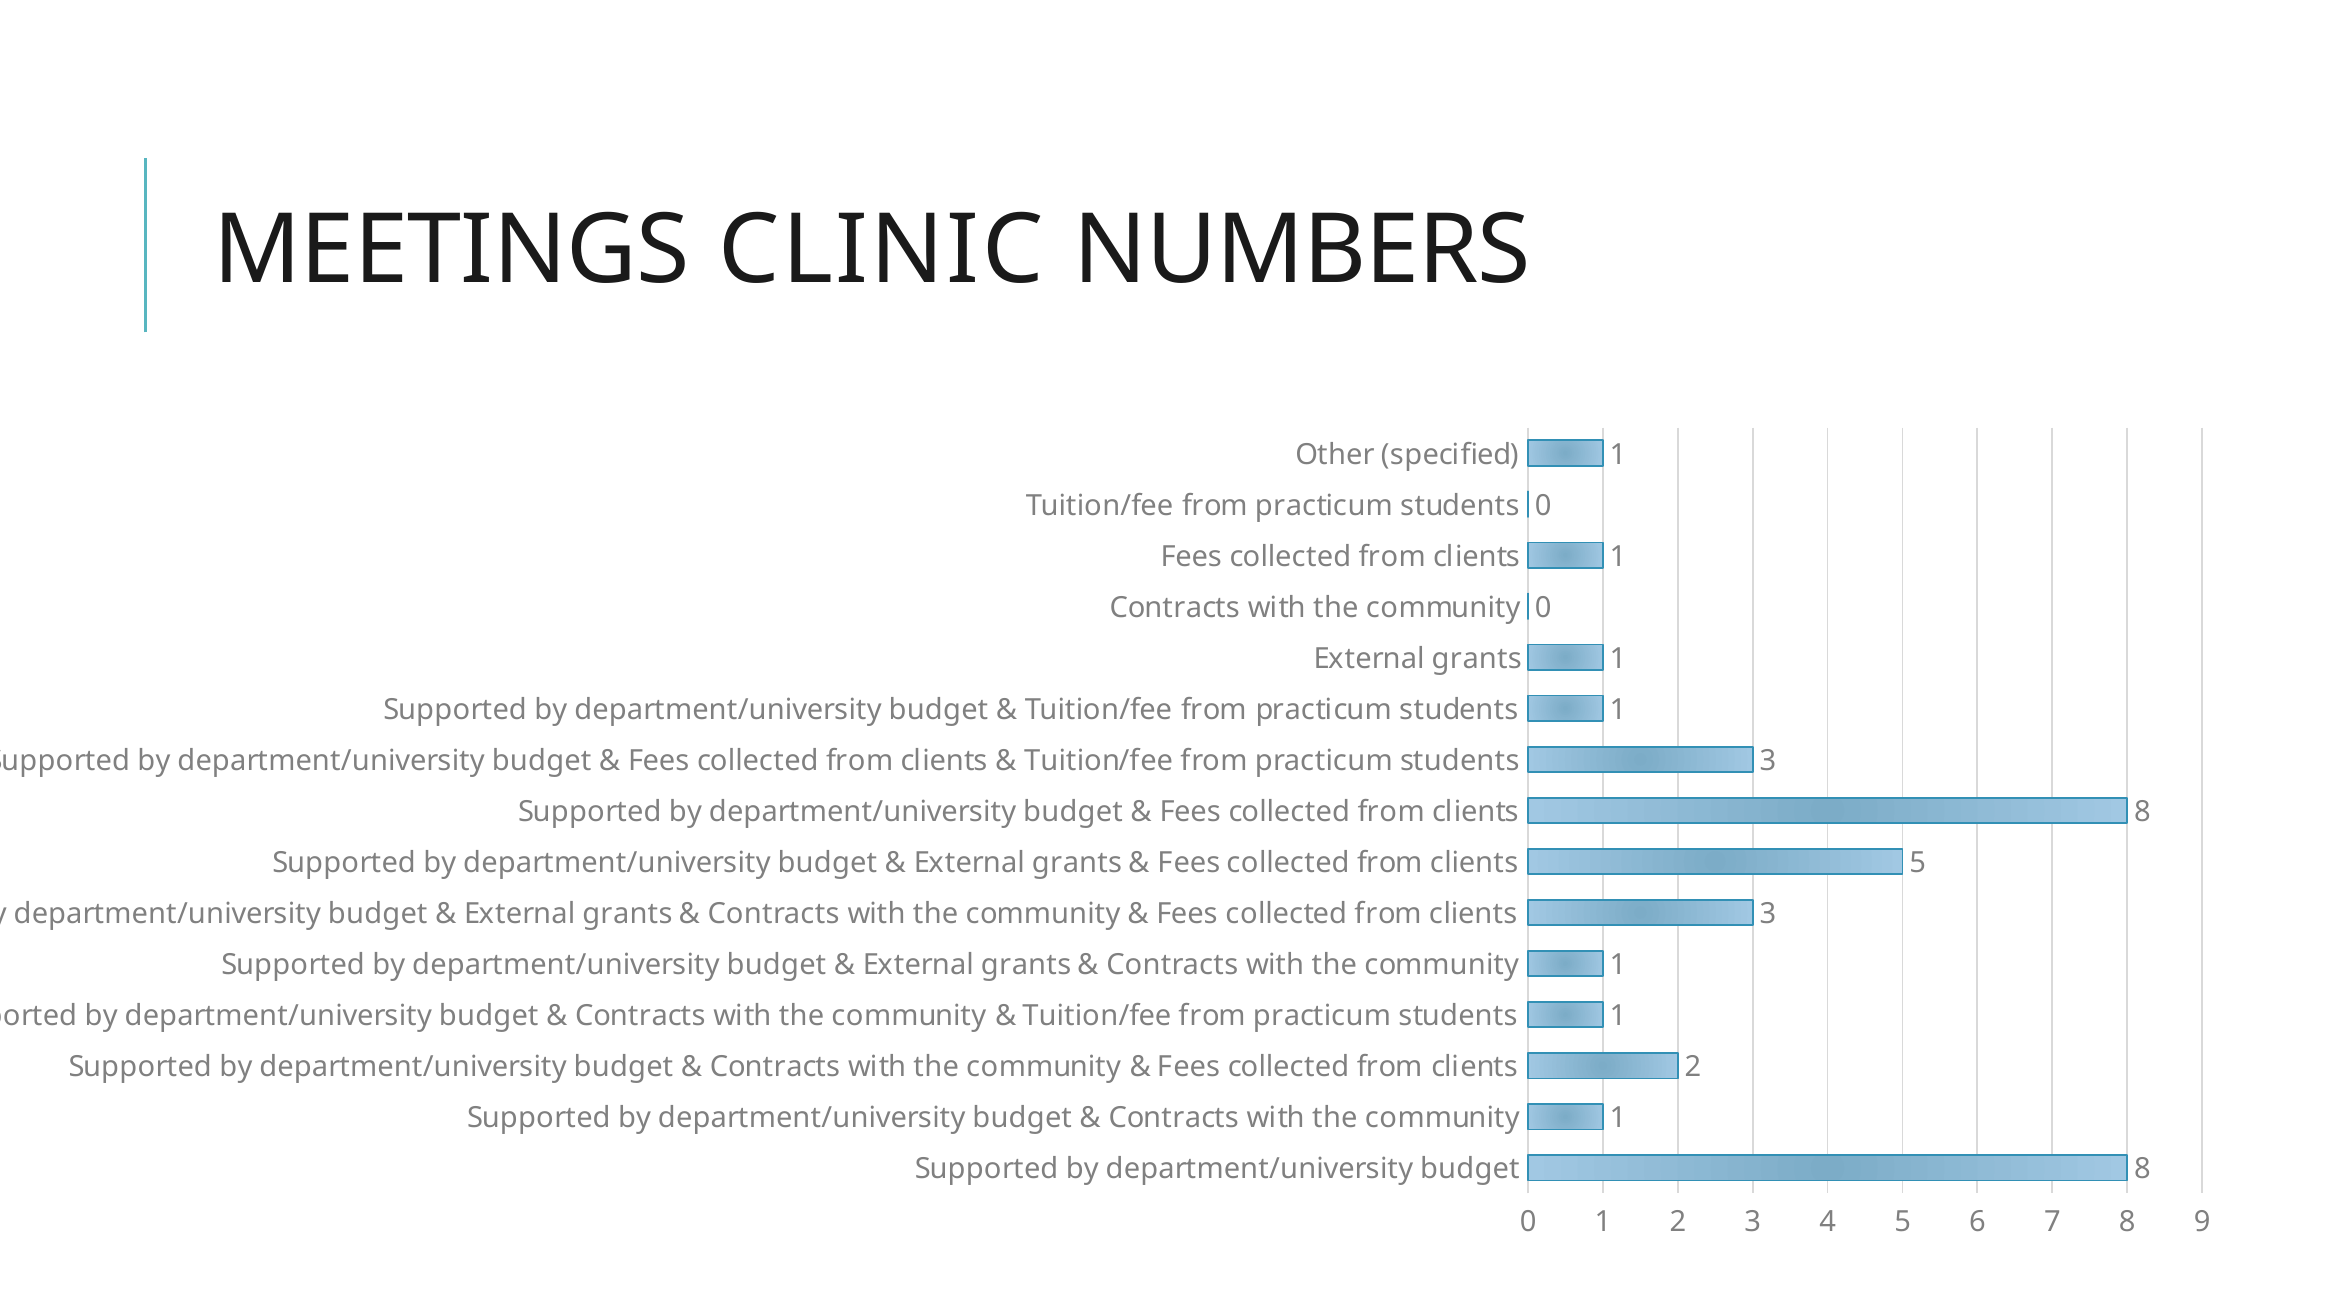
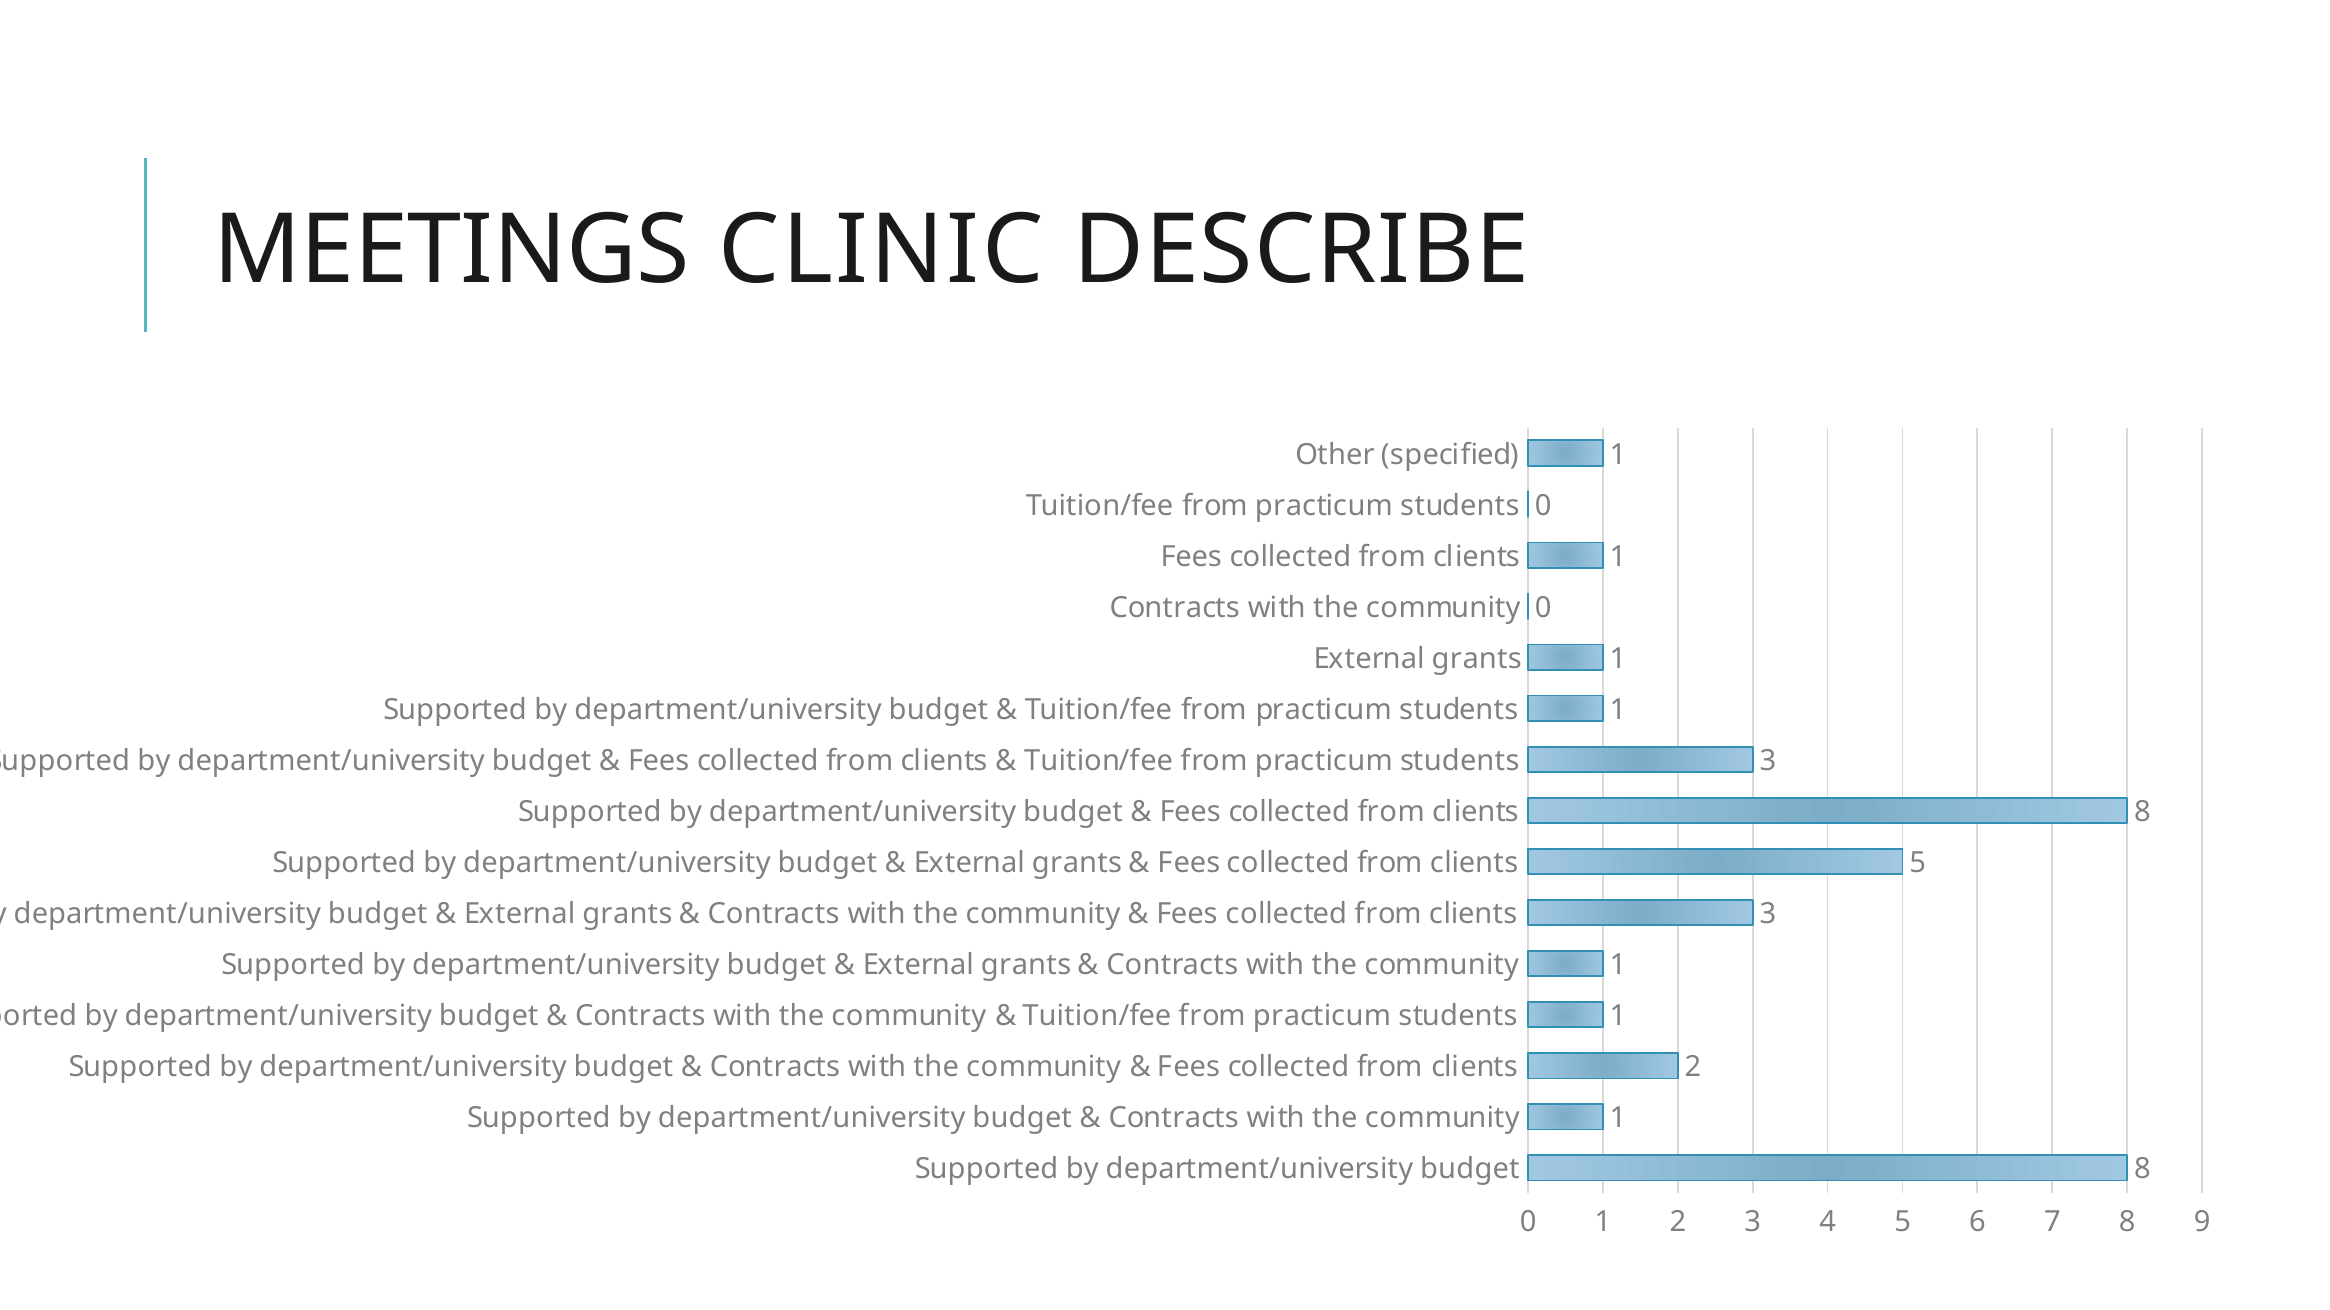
NUMBERS: NUMBERS -> DESCRIBE (1301, 251)
